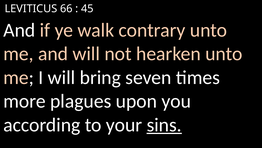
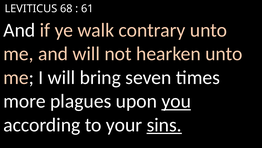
66: 66 -> 68 (66, 9)
45: 45 -> 61 (87, 9)
you underline: none -> present (176, 101)
